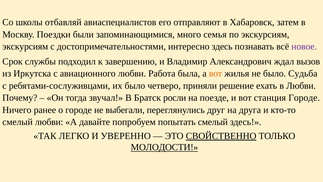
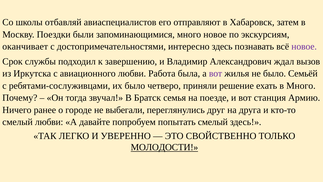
много семья: семья -> новое (215, 34)
экскурсиям: экскурсиям -> оканчивает (25, 46)
вот colour: orange -> purple (216, 73)
Судьба: Судьба -> Семьёй (303, 73)
в Любви: Любви -> Много (301, 85)
росли: росли -> семья (175, 98)
станция Городе: Городе -> Армию (304, 98)
СВОЙСТВЕННО underline: present -> none (221, 136)
